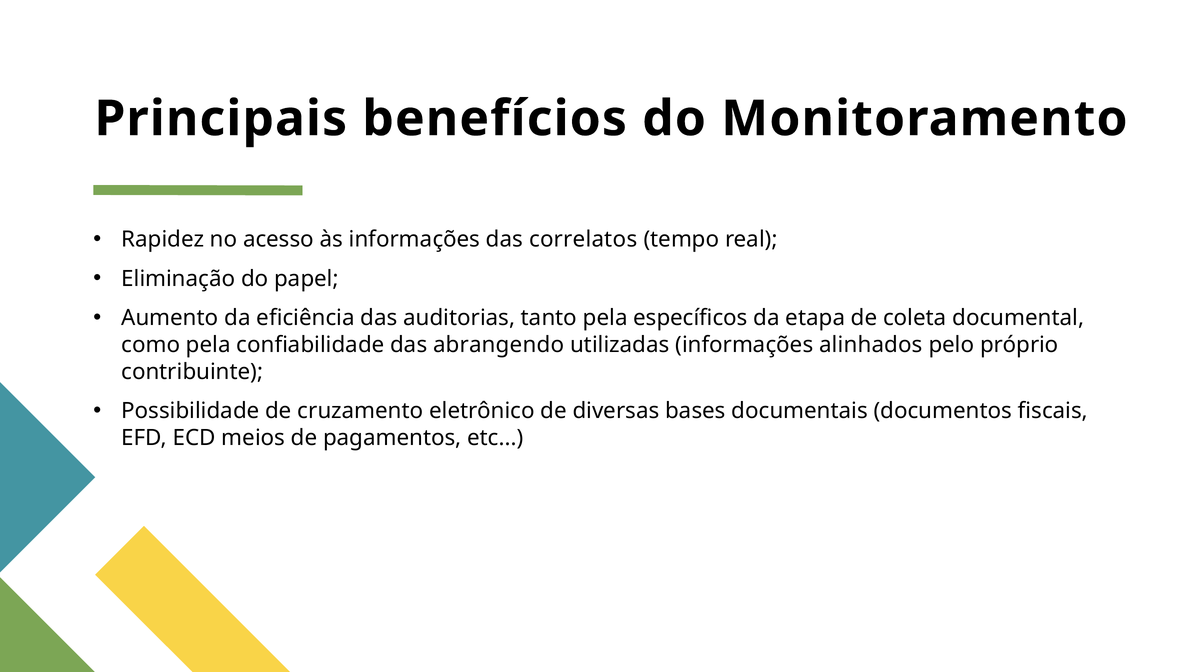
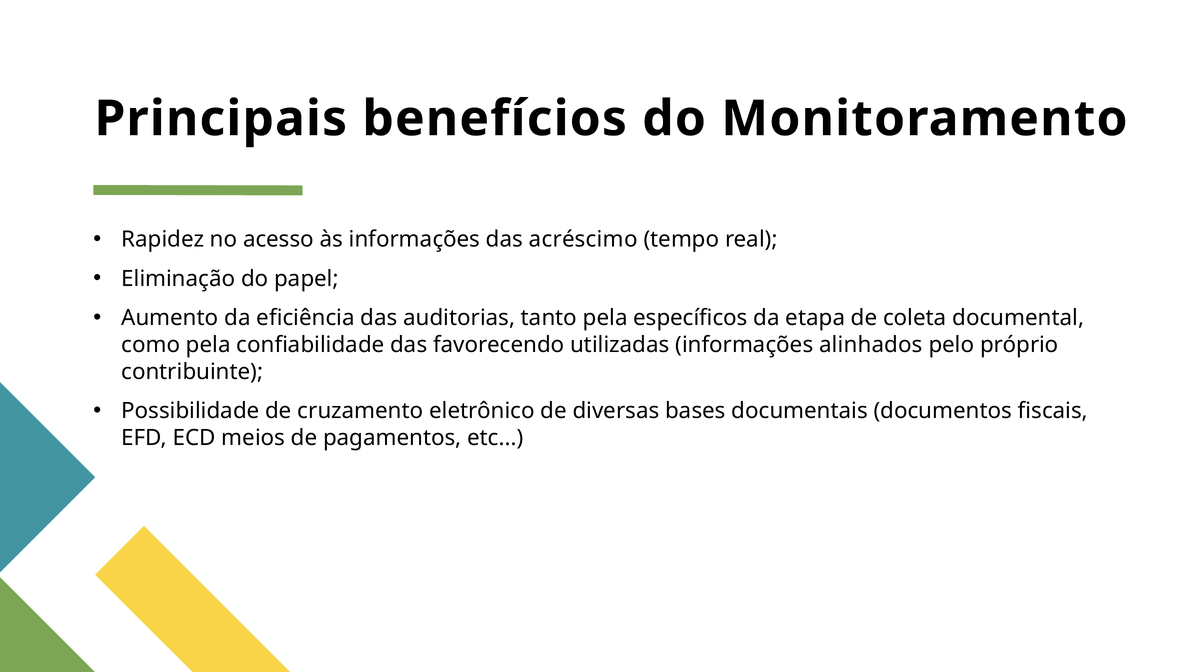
correlatos: correlatos -> acréscimo (583, 239)
abrangendo: abrangendo -> favorecendo (499, 345)
